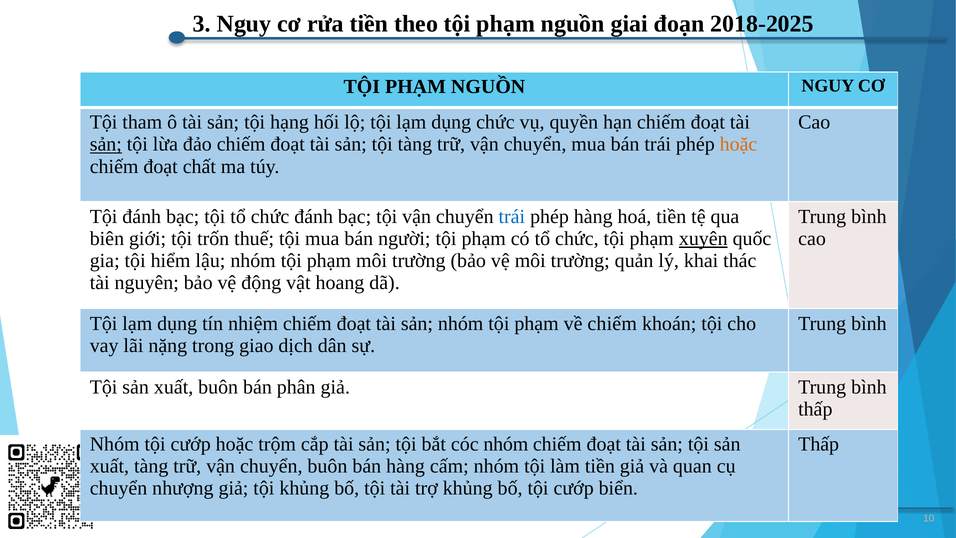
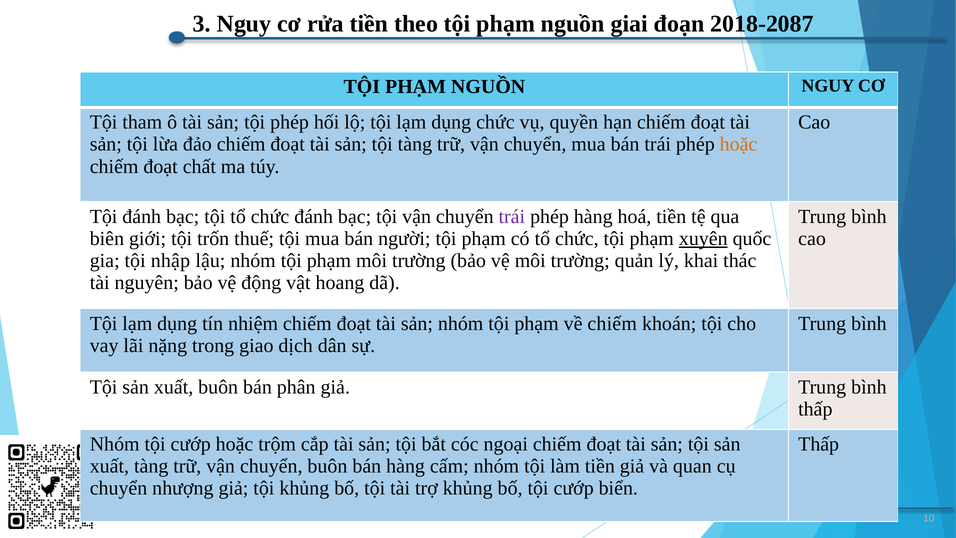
2018-2025: 2018-2025 -> 2018-2087 (762, 24)
tội hạng: hạng -> phép (290, 122)
sản underline: present -> none (106, 144)
trái colour: blue -> purple (512, 216)
hiểm: hiểm -> nhập (170, 261)
cóc nhóm: nhóm -> ngoại (506, 444)
